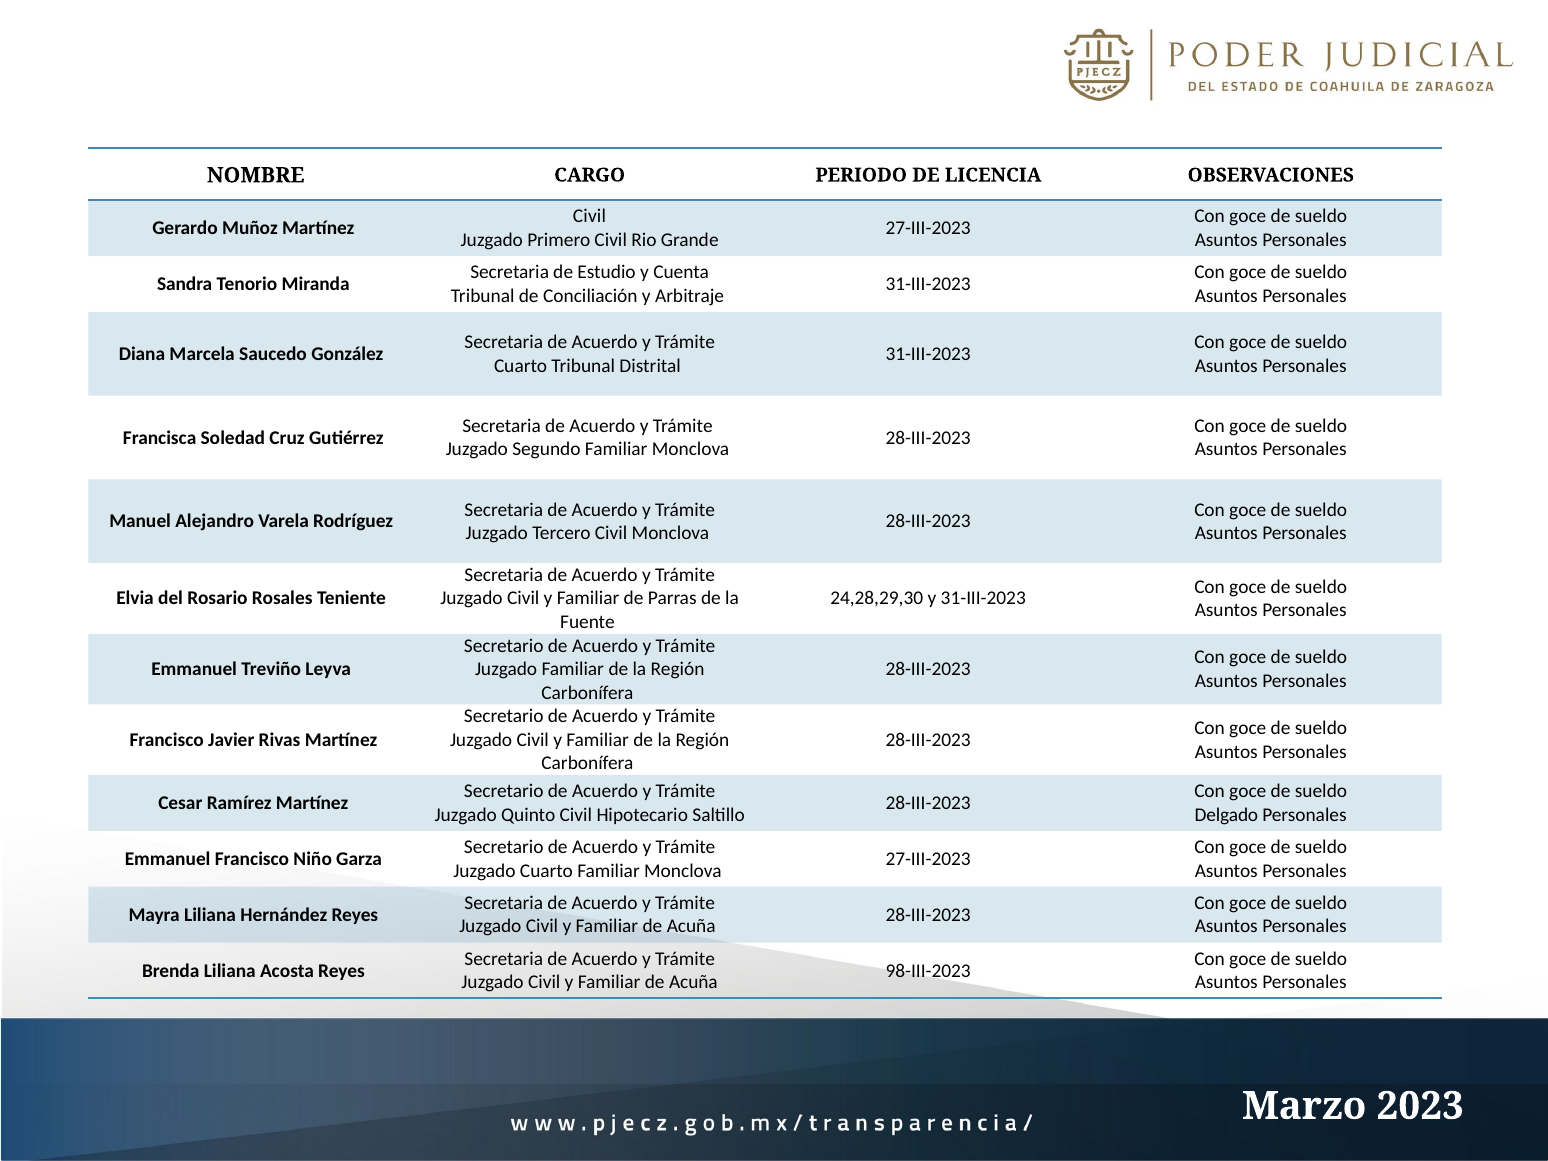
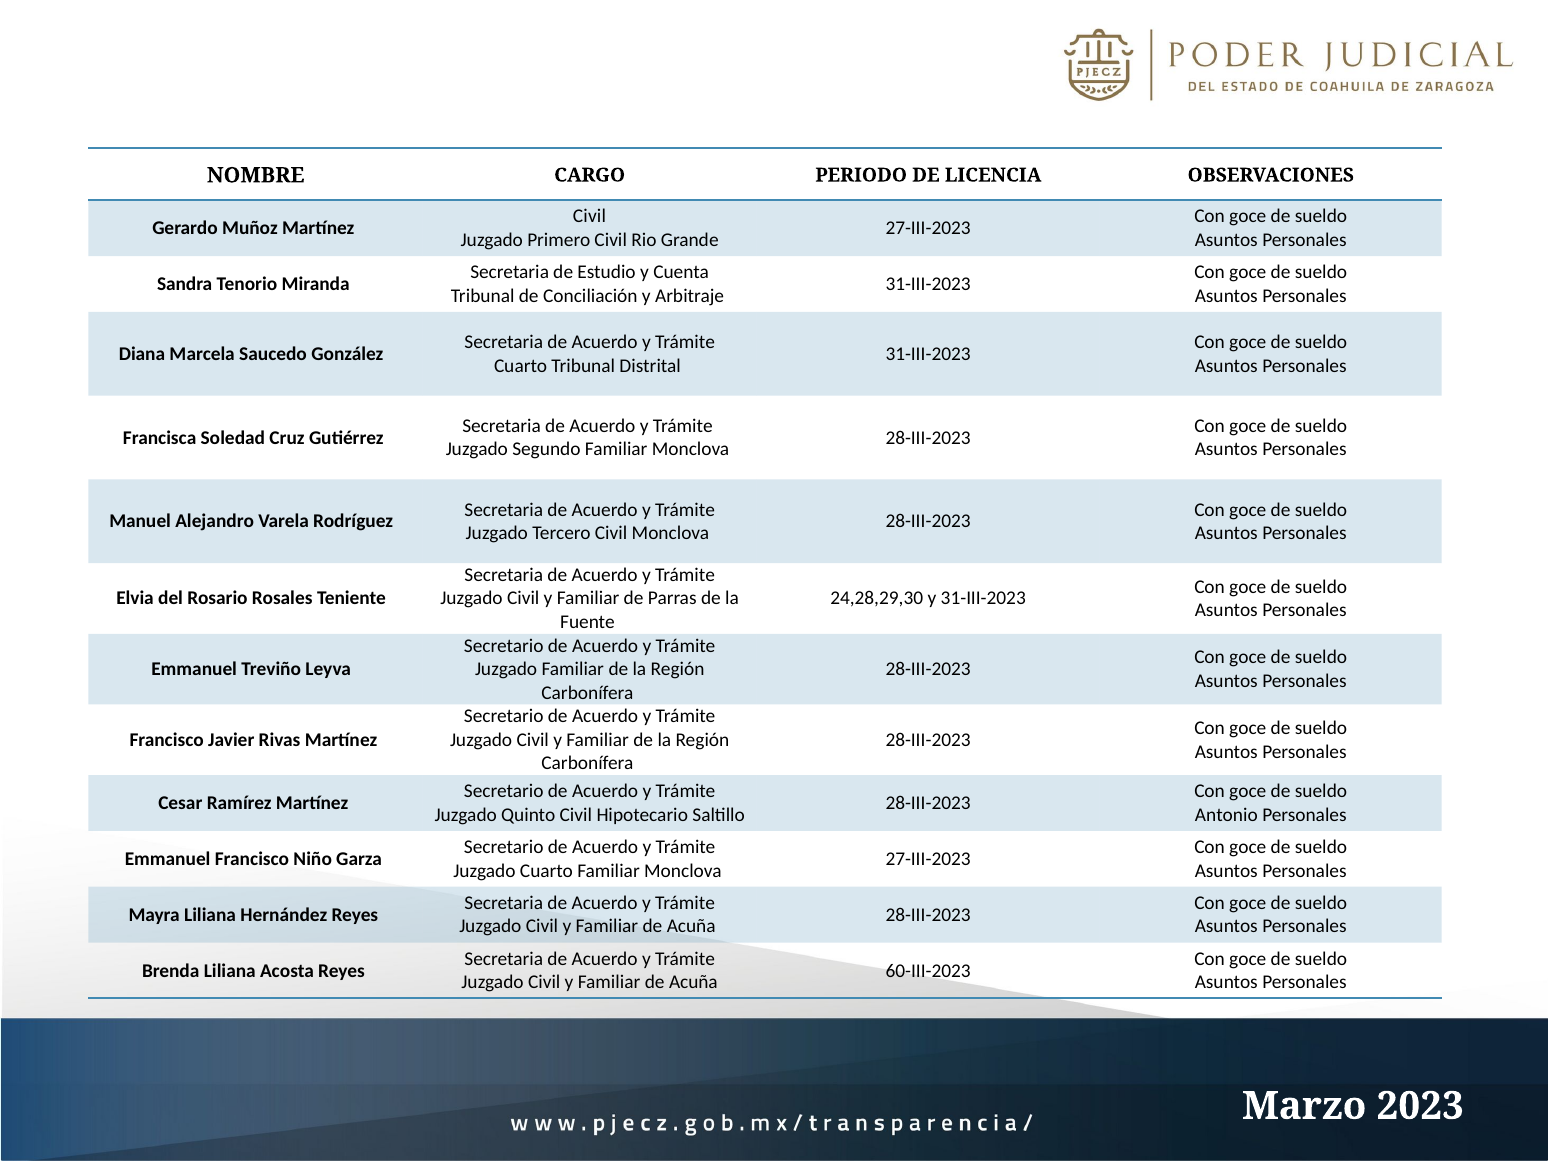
Delgado: Delgado -> Antonio (1226, 815)
98-III-2023: 98-III-2023 -> 60-III-2023 (928, 971)
